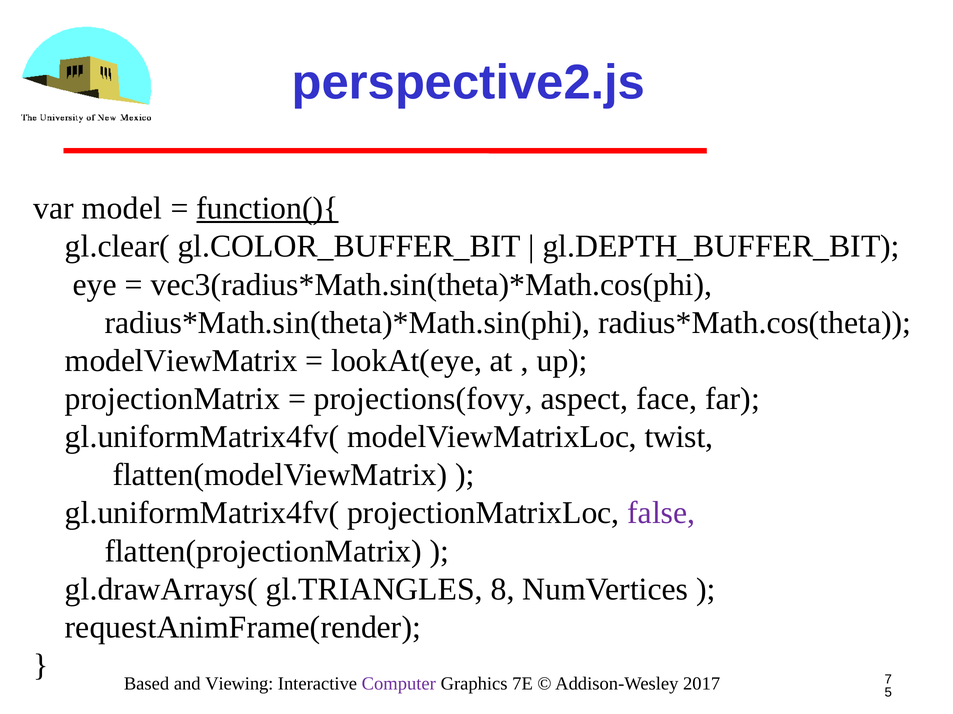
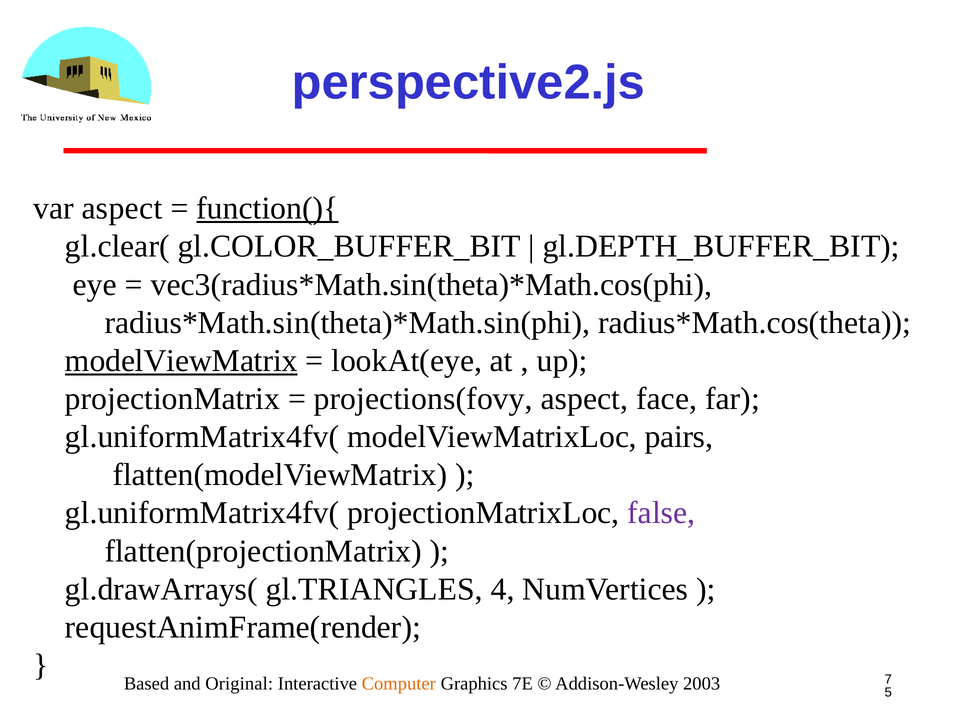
var model: model -> aspect (122, 209)
modelViewMatrix underline: none -> present (181, 361)
twist: twist -> pairs (679, 437)
8: 8 -> 4 (503, 590)
Viewing: Viewing -> Original (239, 684)
Computer colour: purple -> orange (399, 684)
2017: 2017 -> 2003 (702, 684)
